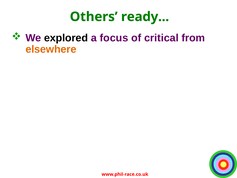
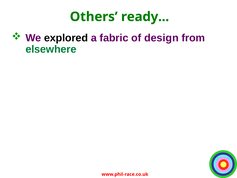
focus: focus -> fabric (114, 38)
critical: critical -> design (161, 38)
elsewhere colour: orange -> green (51, 49)
